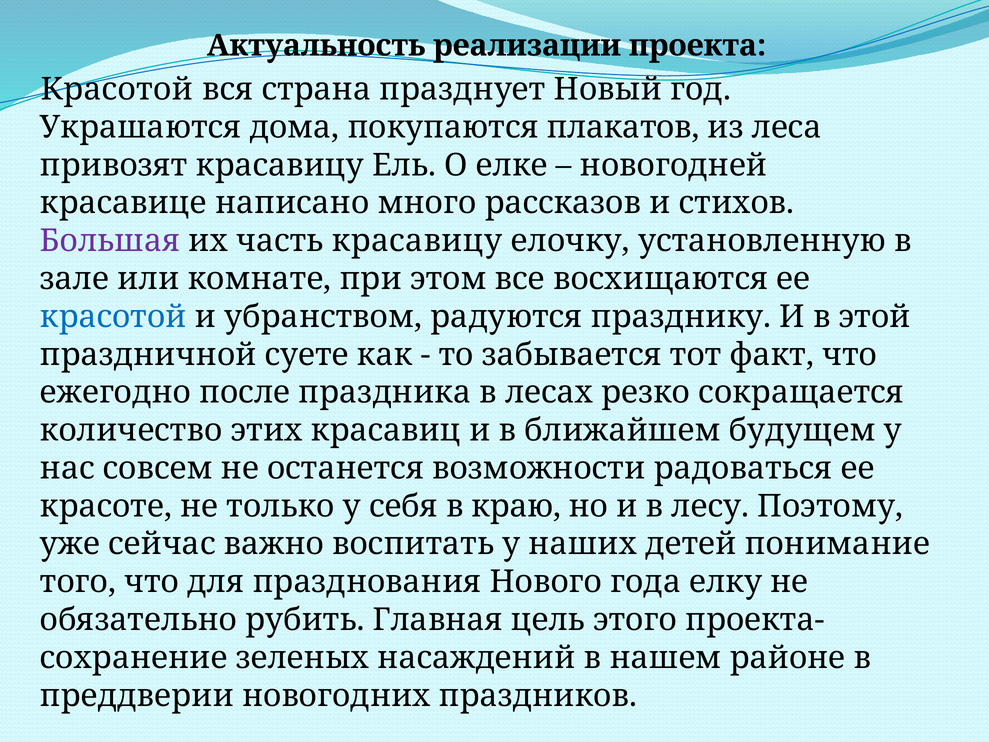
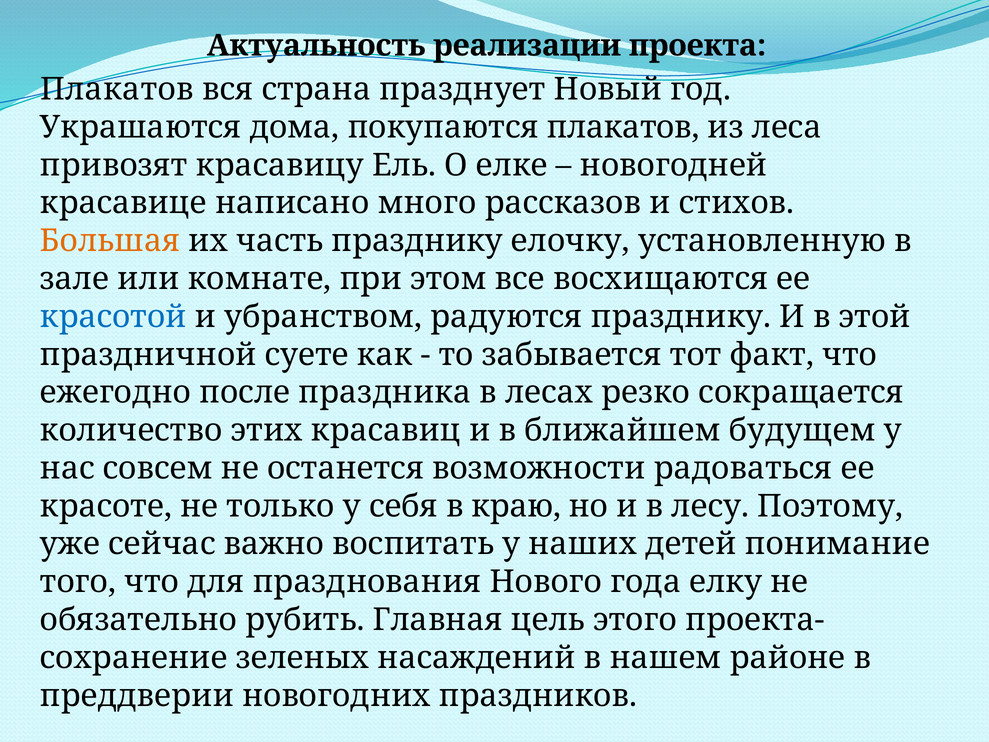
Красотой: Красотой -> Плакатов (117, 89)
Большая colour: purple -> orange (110, 241)
часть красавицу: красавицу -> празднику (417, 241)
